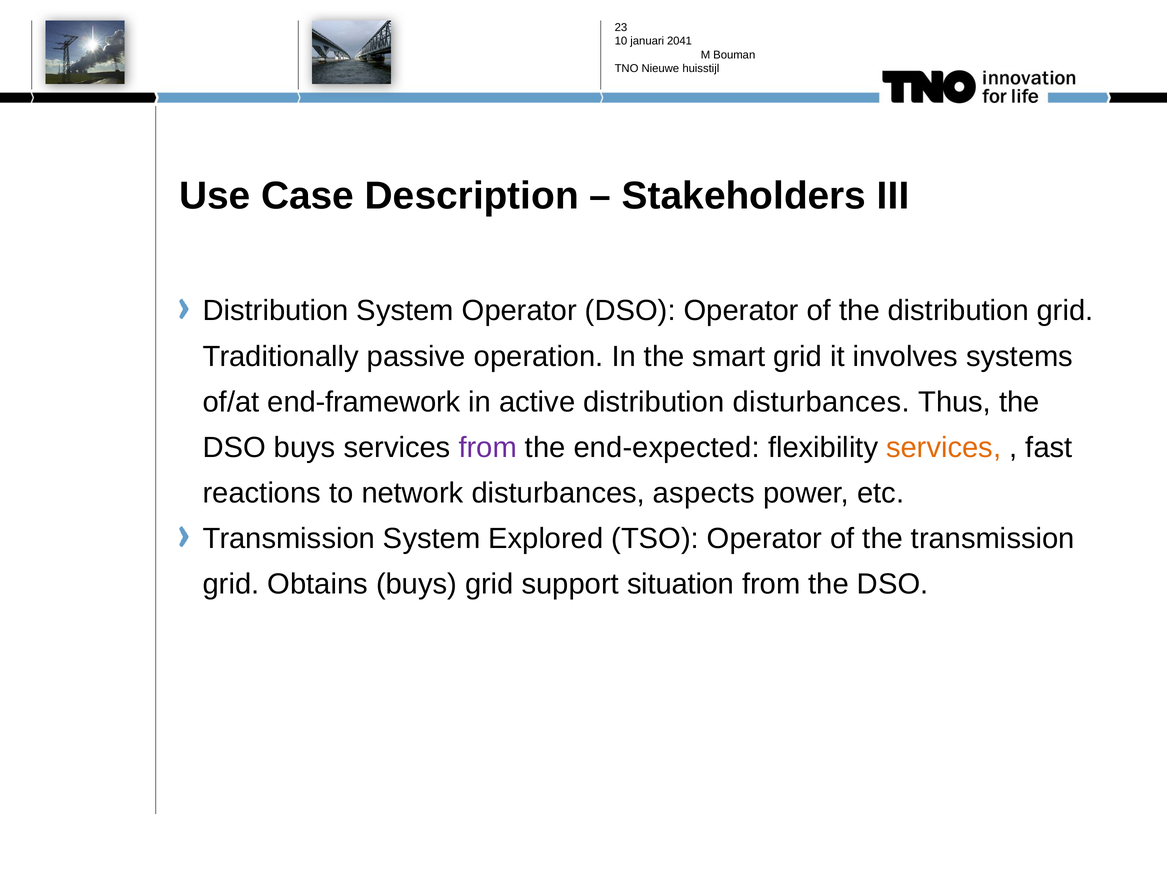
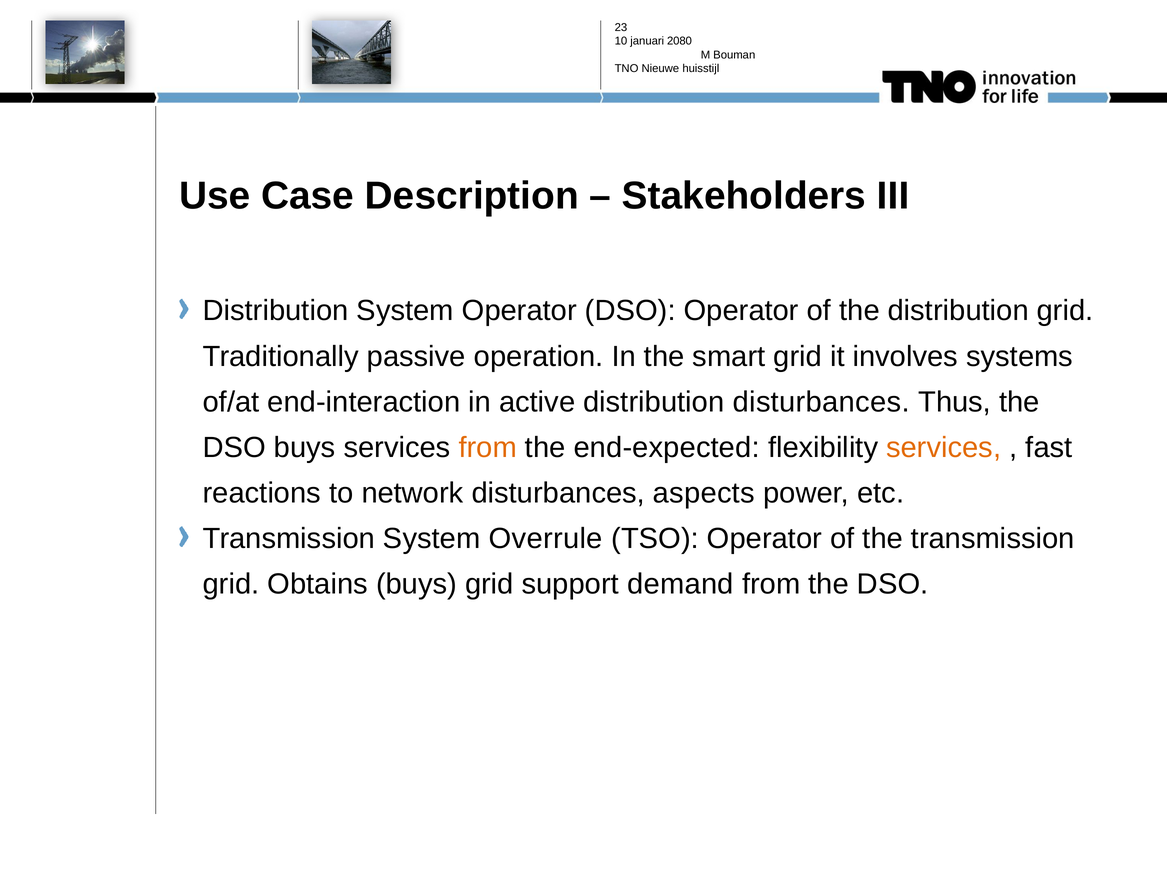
2041: 2041 -> 2080 (679, 41)
end-framework: end-framework -> end-interaction (364, 402)
from colour: purple -> orange (488, 448)
Explored: Explored -> Overrule (546, 539)
situation: situation -> demand (680, 584)
